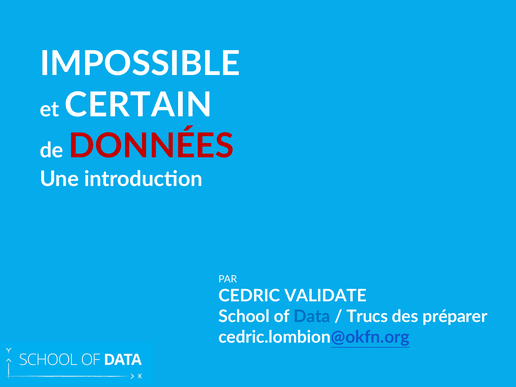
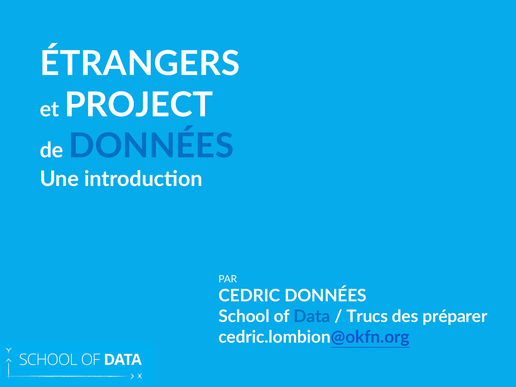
IMPOSSIBLE: IMPOSSIBLE -> ÉTRANGERS (140, 64)
CERTAIN: CERTAIN -> PROJECT (139, 105)
DONNÉES colour: red -> blue (151, 146)
CEDRIC VALIDATE: VALIDATE -> DONNÉES (326, 296)
